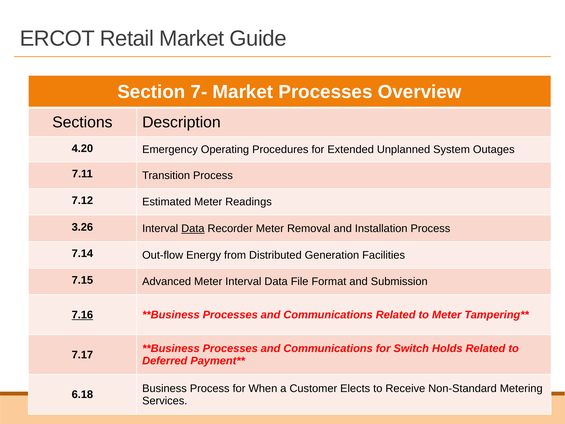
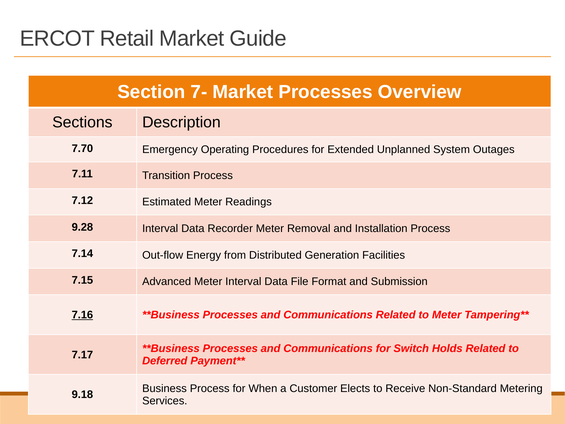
4.20: 4.20 -> 7.70 (82, 149)
3.26: 3.26 -> 9.28 (82, 227)
Data underline: present -> none (193, 228)
6.18: 6.18 -> 9.18 (82, 394)
